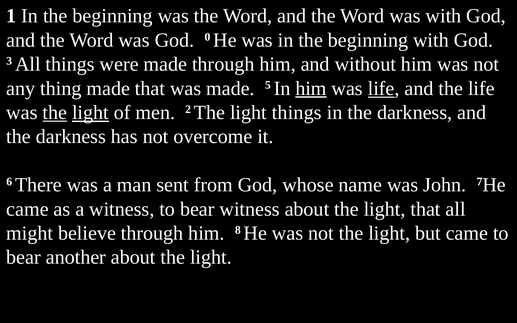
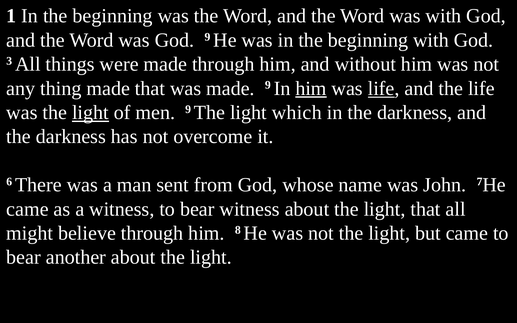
God 0: 0 -> 9 (207, 37)
made 5: 5 -> 9 (268, 85)
the underline: present -> none (55, 113)
men 2: 2 -> 9 (188, 109)
light things: things -> which (297, 113)
